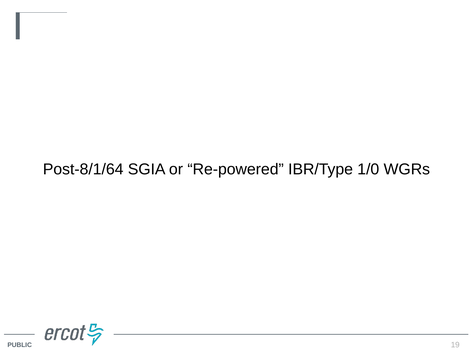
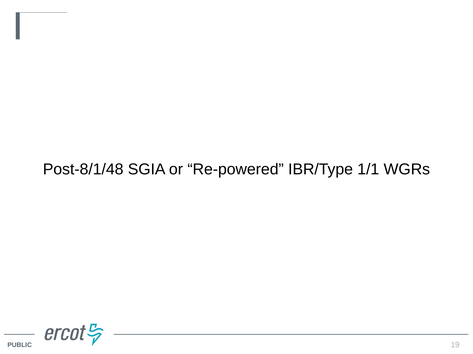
Post-8/1/64: Post-8/1/64 -> Post-8/1/48 (83, 170)
1/0: 1/0 -> 1/1 (368, 170)
